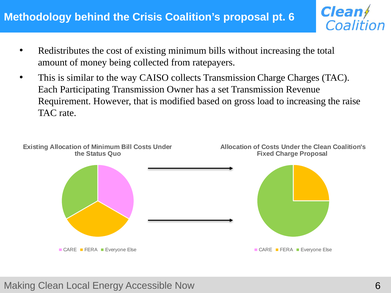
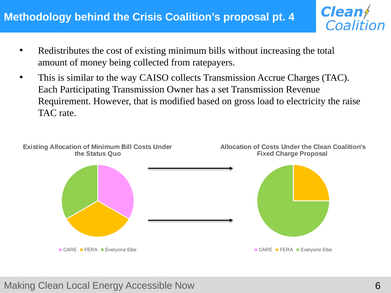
pt 6: 6 -> 4 (292, 17)
Transmission Charge: Charge -> Accrue (271, 78)
to increasing: increasing -> electricity (306, 101)
